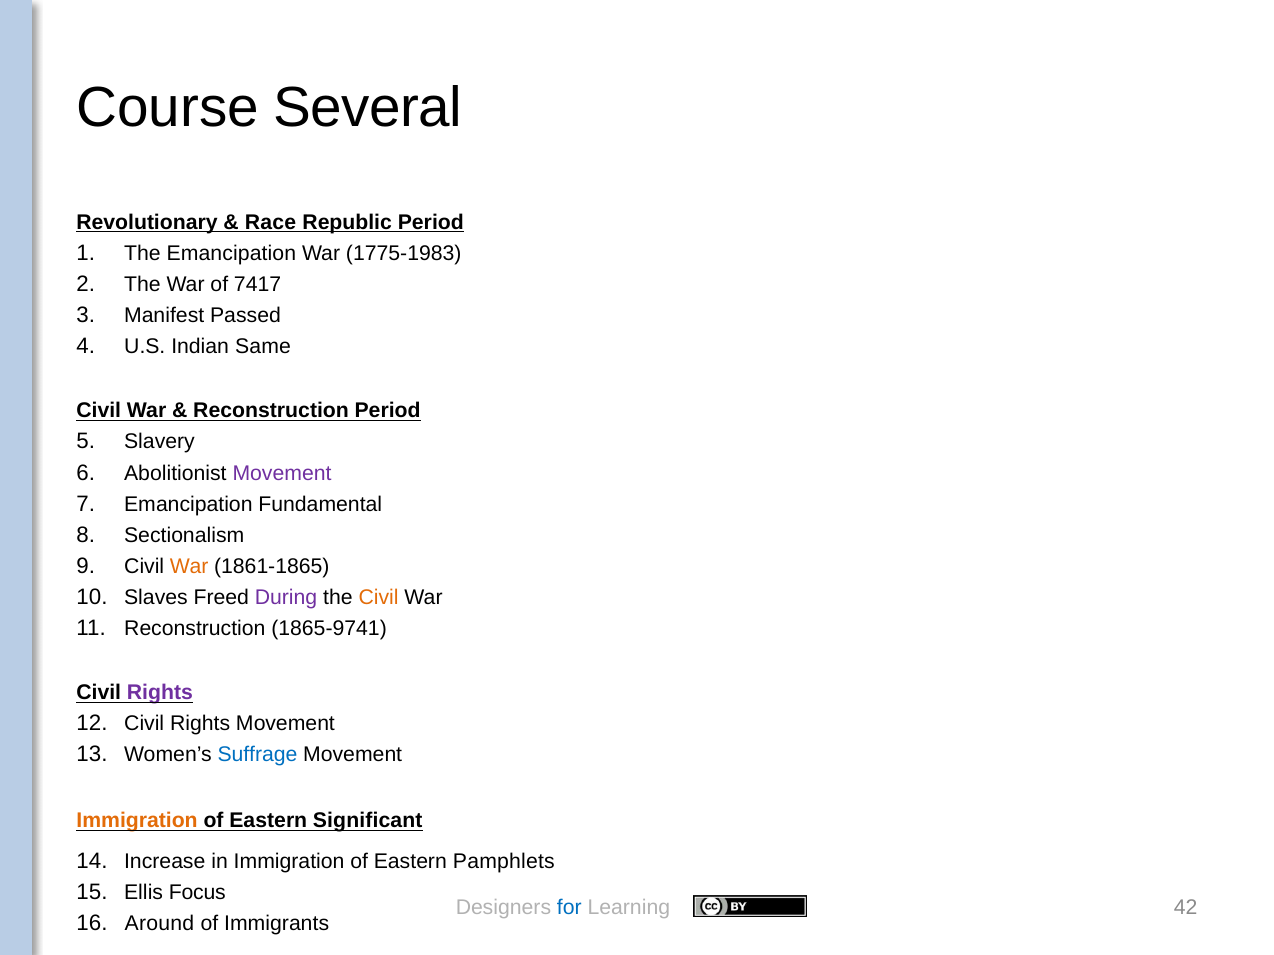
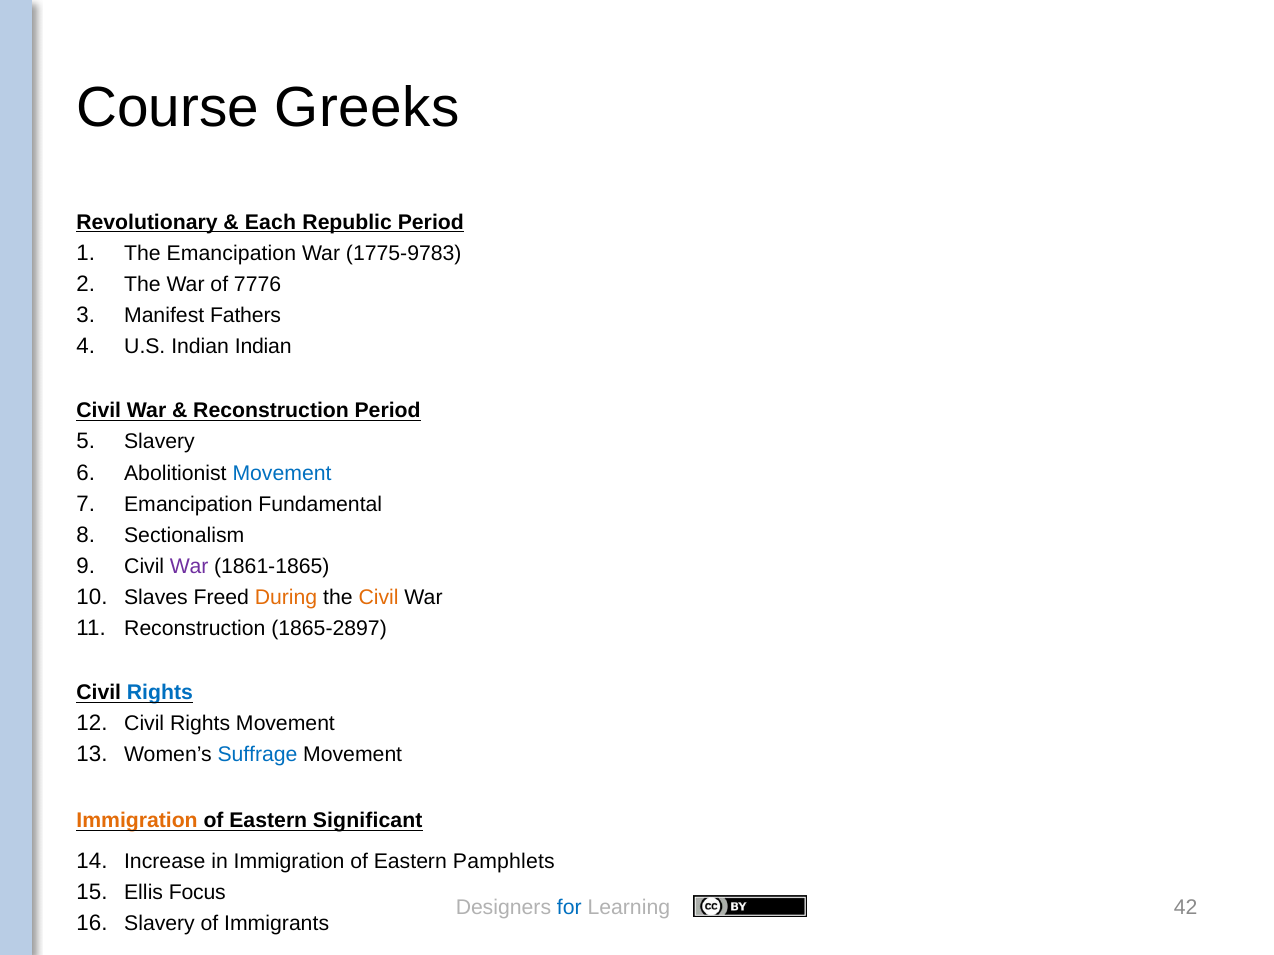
Several: Several -> Greeks (367, 108)
Race: Race -> Each (270, 222)
1775-1983: 1775-1983 -> 1775-9783 (404, 253)
7417: 7417 -> 7776 (258, 284)
Passed: Passed -> Fathers (246, 315)
Indian Same: Same -> Indian (263, 347)
Movement colour: purple -> blue (282, 473)
War colour: orange -> purple (189, 566)
During colour: purple -> orange (286, 597)
1865-9741: 1865-9741 -> 1865-2897 (329, 628)
Rights colour: purple -> blue (160, 693)
Around: Around -> Slavery (160, 924)
